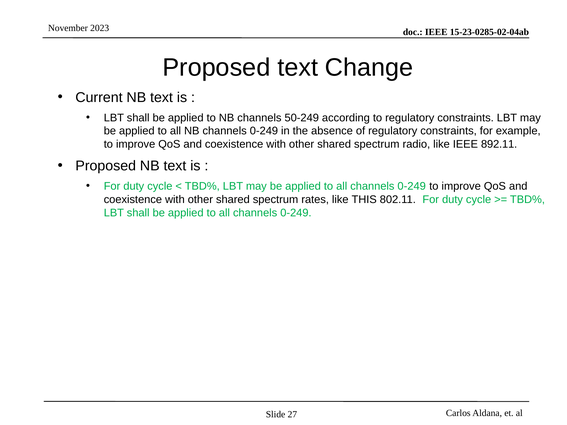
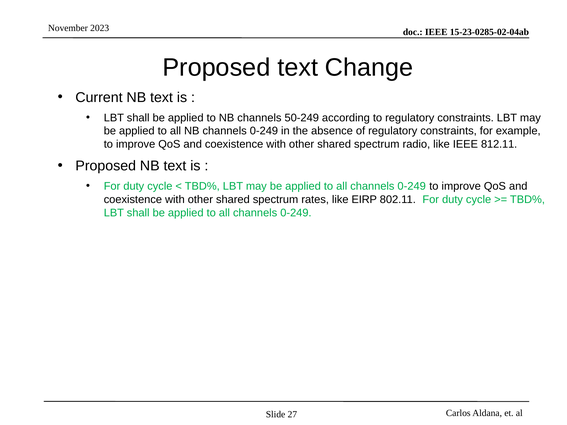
892.11: 892.11 -> 812.11 (499, 144)
THIS: THIS -> EIRP (364, 200)
